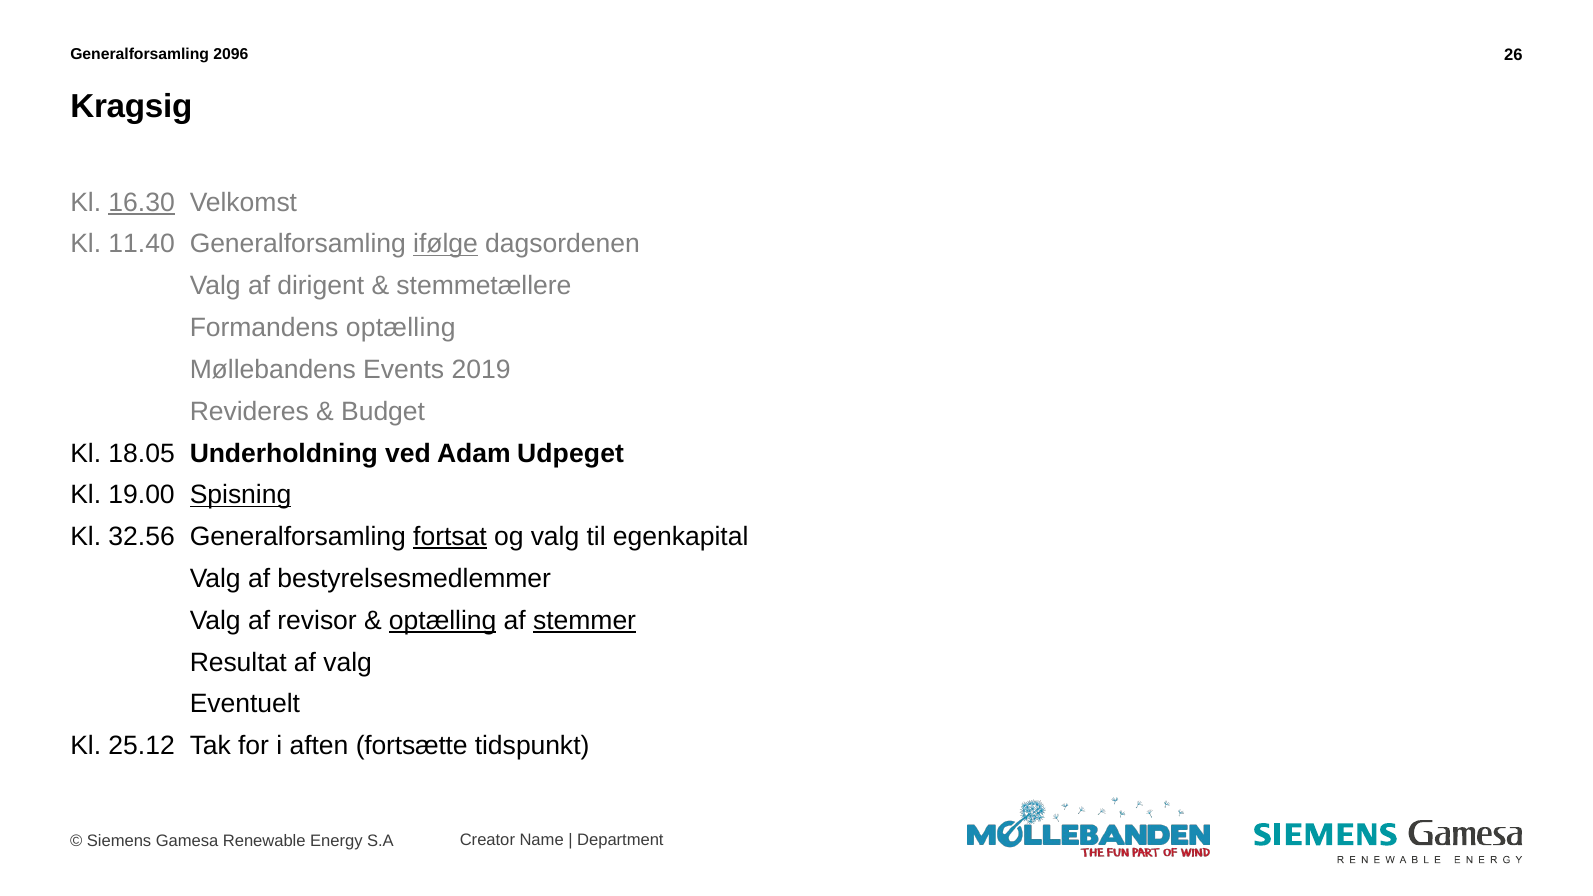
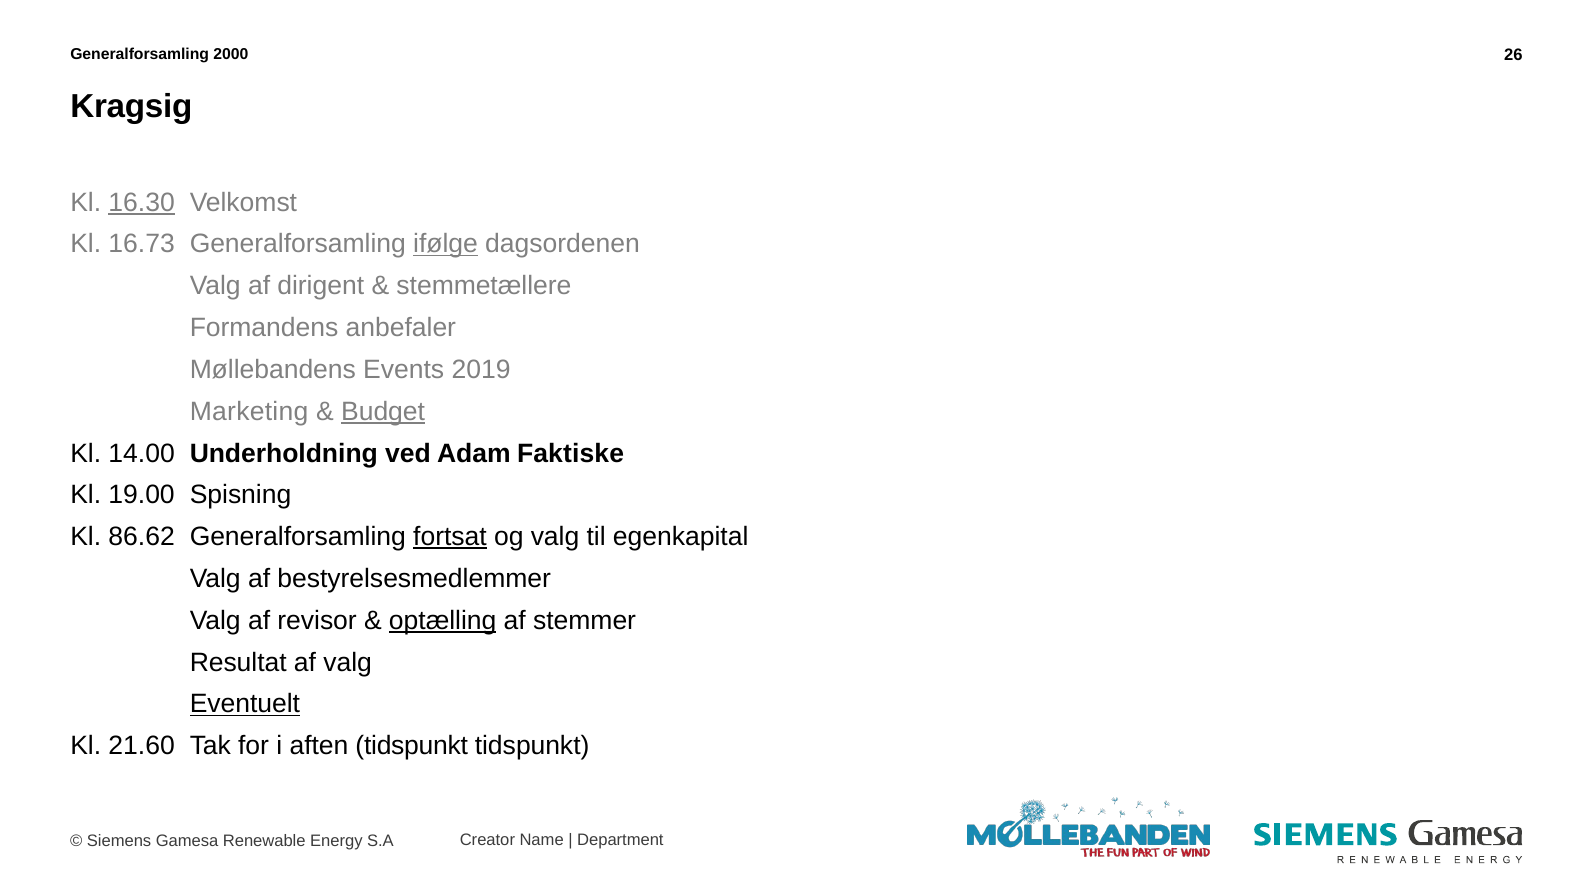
2096: 2096 -> 2000 (231, 54)
11.40: 11.40 -> 16.73 (142, 244)
Formandens optælling: optælling -> anbefaler (401, 328)
Revideres: Revideres -> Marketing (249, 411)
Budget underline: none -> present (383, 411)
18.05: 18.05 -> 14.00 (142, 453)
Udpeget: Udpeget -> Faktiske (571, 453)
Spisning underline: present -> none (241, 495)
32.56: 32.56 -> 86.62 (142, 537)
stemmer underline: present -> none (585, 621)
Eventuelt underline: none -> present (245, 704)
25.12: 25.12 -> 21.60 (142, 746)
aften fortsætte: fortsætte -> tidspunkt (412, 746)
